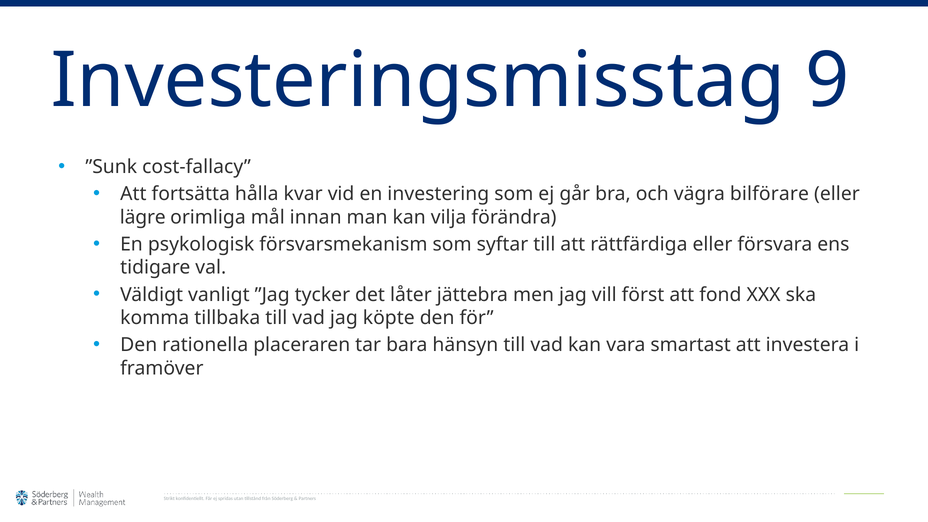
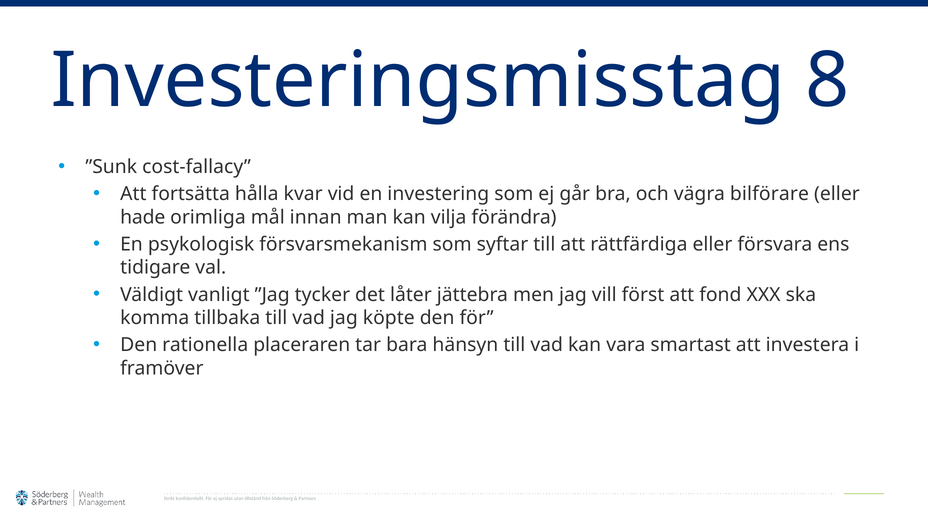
9: 9 -> 8 (828, 81)
lägre: lägre -> hade (143, 217)
